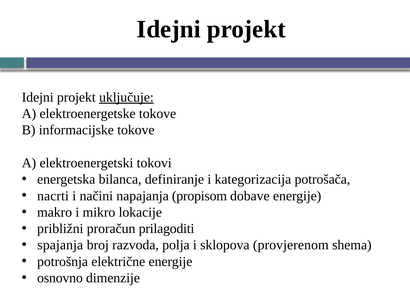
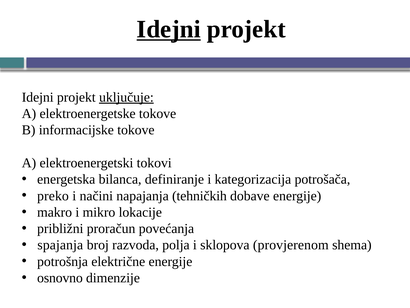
Idejni underline: none -> present (169, 29)
nacrti: nacrti -> preko (53, 196)
propisom: propisom -> tehničkih (199, 196)
prilagoditi: prilagoditi -> povećanja (166, 228)
